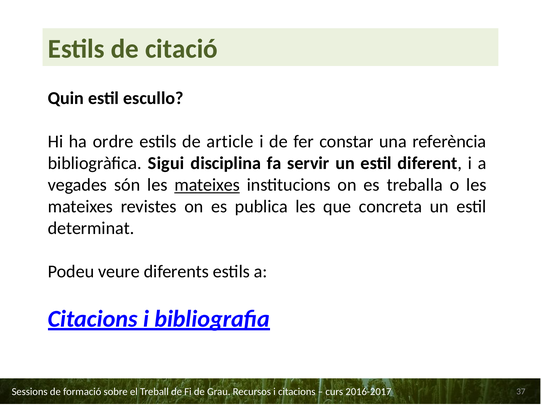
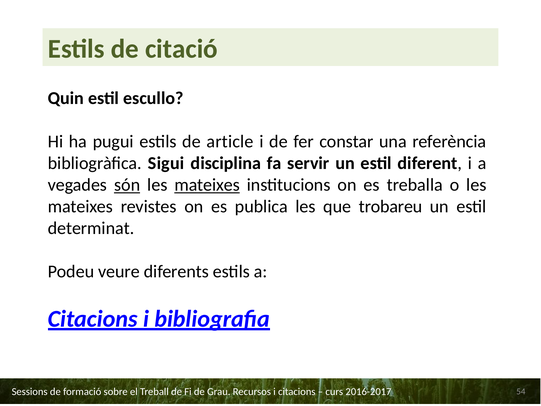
ordre: ordre -> pugui (113, 142)
són underline: none -> present (127, 185)
concreta: concreta -> trobareu (391, 207)
37: 37 -> 54 (521, 391)
